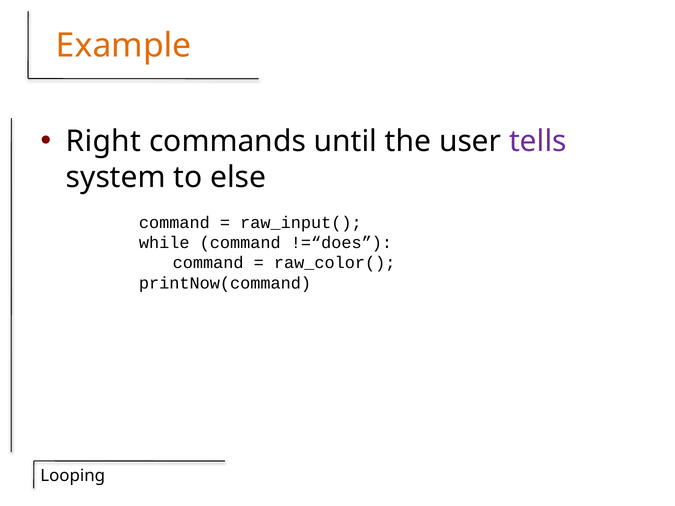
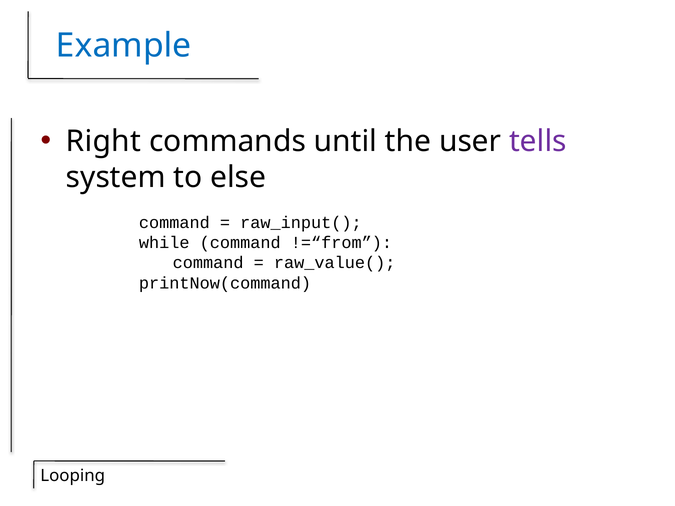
Example colour: orange -> blue (124, 46)
!=“does: !=“does -> !=“from (341, 243)
raw_color(: raw_color( -> raw_value( (335, 263)
